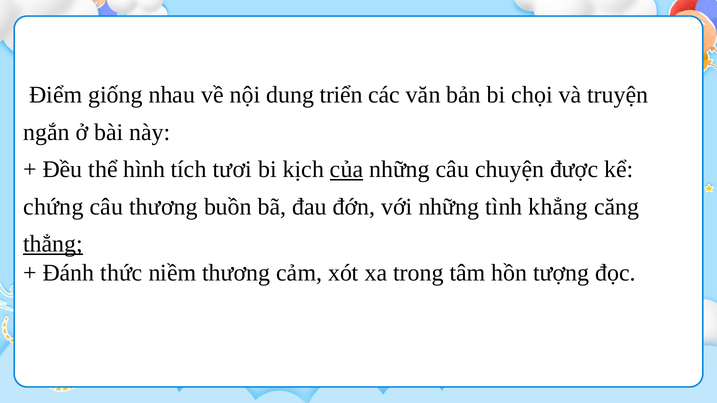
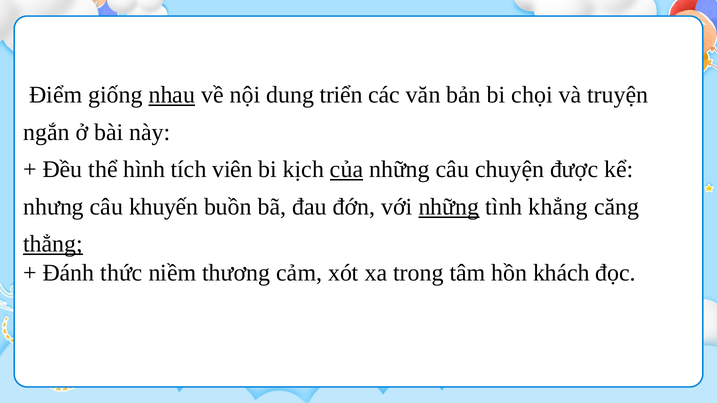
nhau underline: none -> present (172, 95)
tươi: tươi -> viên (233, 170)
chứng: chứng -> nhưng (54, 207)
câu thương: thương -> khuyến (164, 207)
những underline: none -> present (449, 207)
tượng: tượng -> khách (561, 273)
